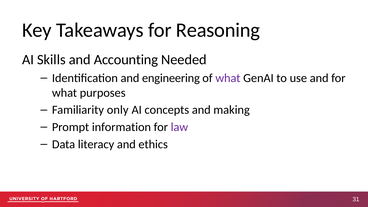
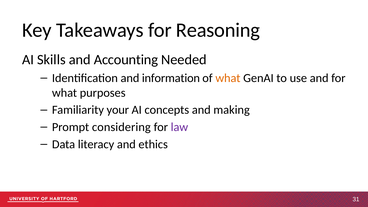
engineering: engineering -> information (171, 78)
what colour: purple -> orange (228, 78)
only: only -> your (118, 110)
information: information -> considering (121, 127)
